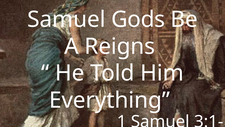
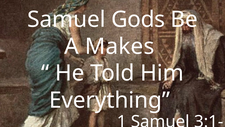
Reigns: Reigns -> Makes (120, 46)
